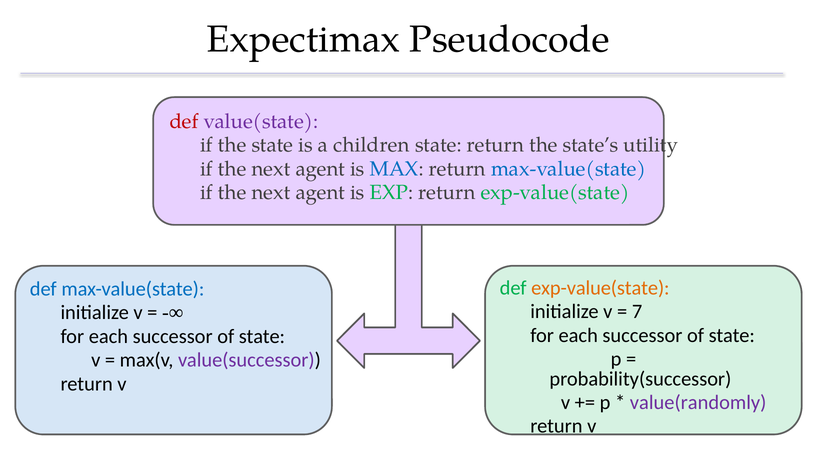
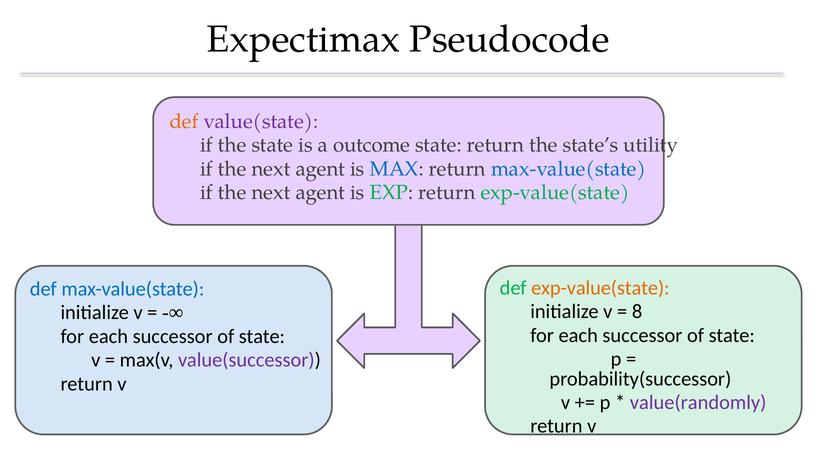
def colour: red -> orange (184, 121)
children: children -> outcome (372, 145)
7: 7 -> 8 (637, 311)
